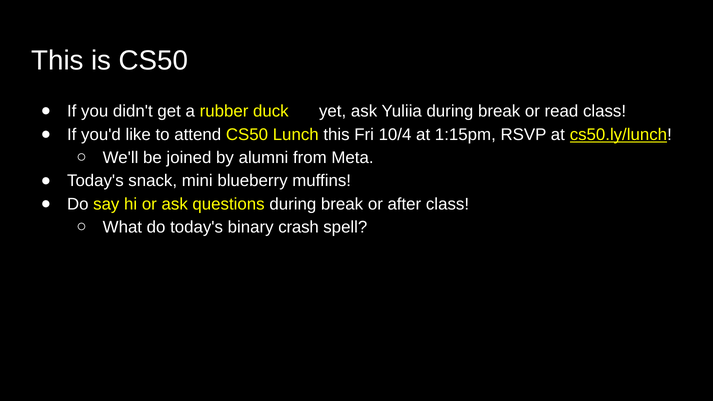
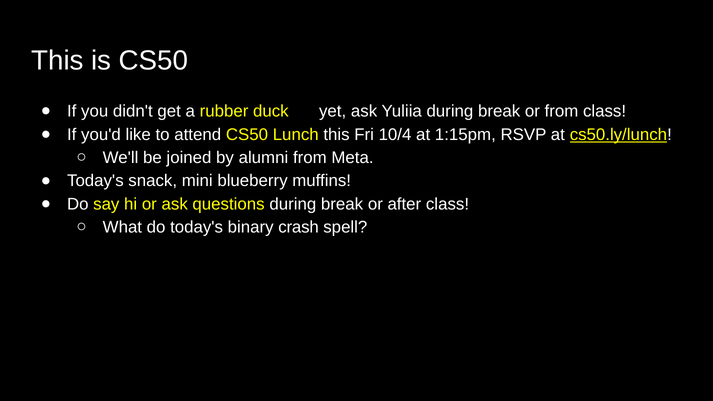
or read: read -> from (561, 111)
